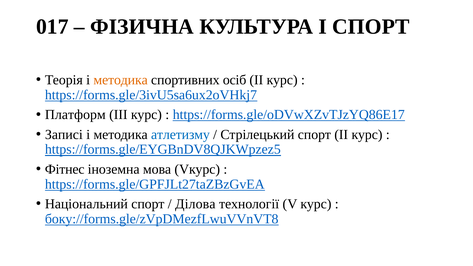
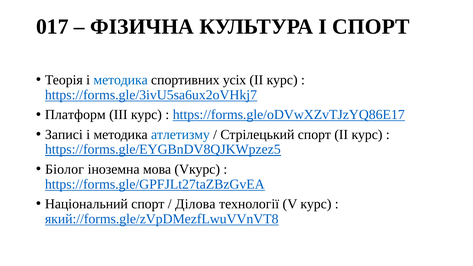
методика colour: orange -> blue (121, 80)
осіб: осіб -> усіх (235, 80)
Фітнес: Фітнес -> Біолог (65, 169)
боку://forms.gle/zVpDMezfLwuVVnVT8: боку://forms.gle/zVpDMezfLwuVVnVT8 -> який://forms.gle/zVpDMezfLwuVVnVT8 (162, 219)
